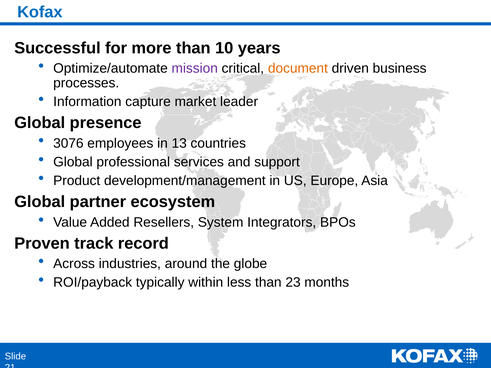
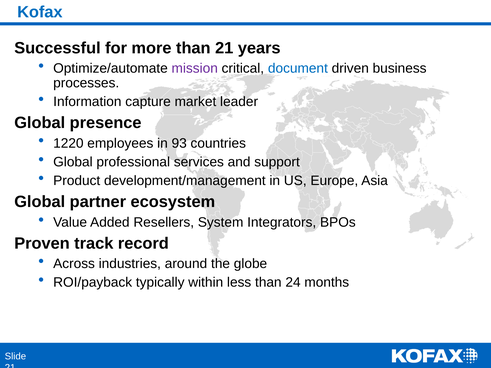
than 10: 10 -> 21 (224, 48)
document colour: orange -> blue (298, 68)
3076: 3076 -> 1220 (68, 143)
13: 13 -> 93 (179, 143)
23: 23 -> 24 (293, 283)
